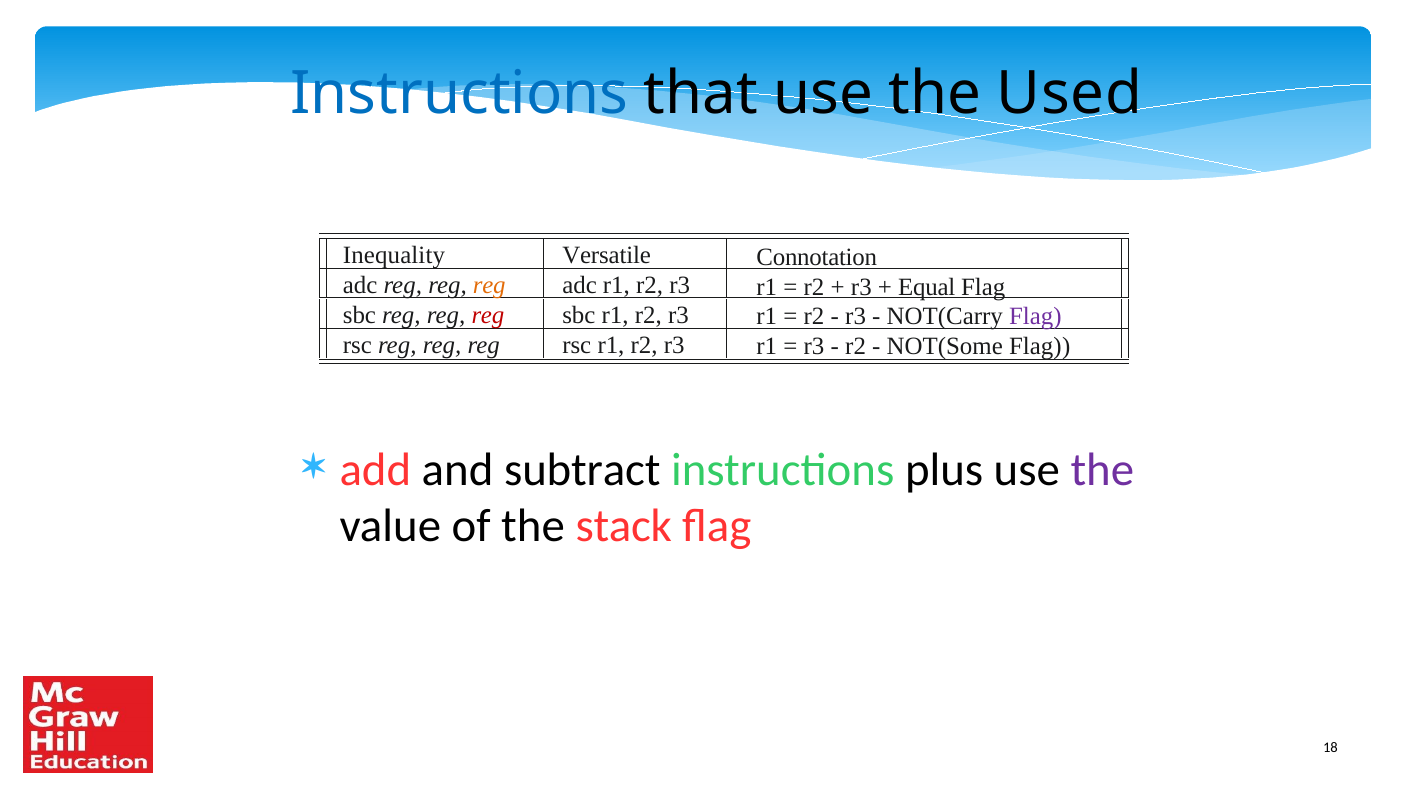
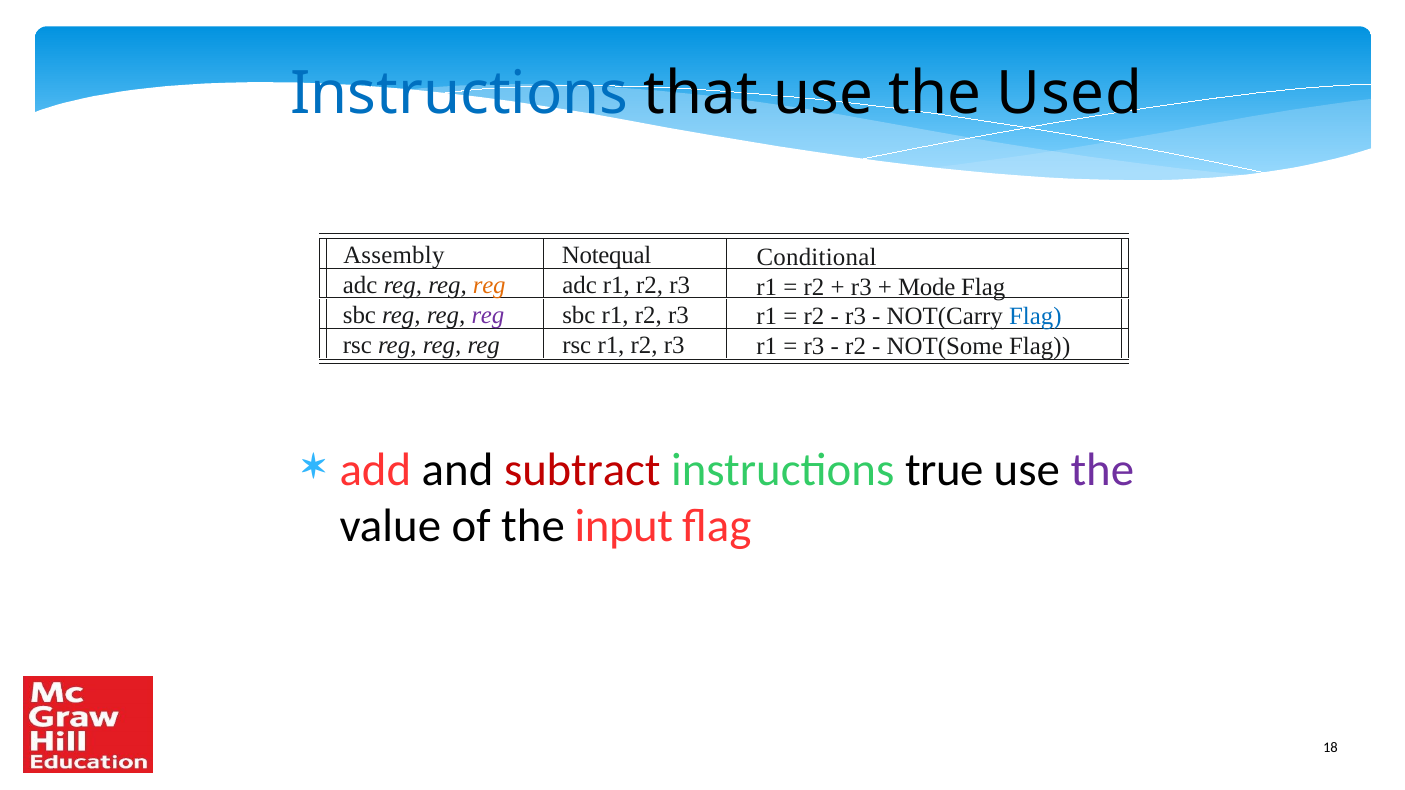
Inequality: Inequality -> Assembly (394, 255)
Versatile: Versatile -> Notequal (607, 255)
Connotation: Connotation -> Conditional (817, 257)
Equal: Equal -> Mode (927, 287)
reg colour: red -> purple (488, 315)
Flag colour: purple -> blue (1035, 317)
subtract colour: black -> red (582, 470)
plus: plus -> true (944, 470)
stack: stack -> input (624, 527)
